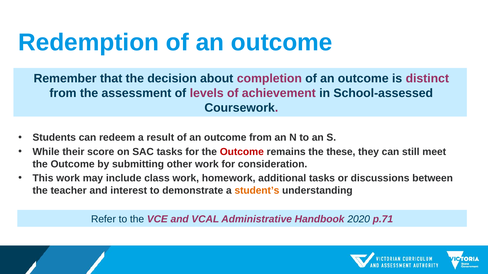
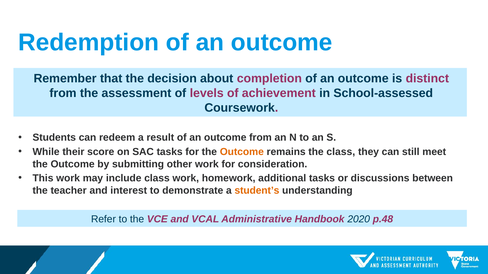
Outcome colour: red -> orange (242, 152)
the these: these -> class (341, 152)
p.71: p.71 -> p.48 (383, 219)
